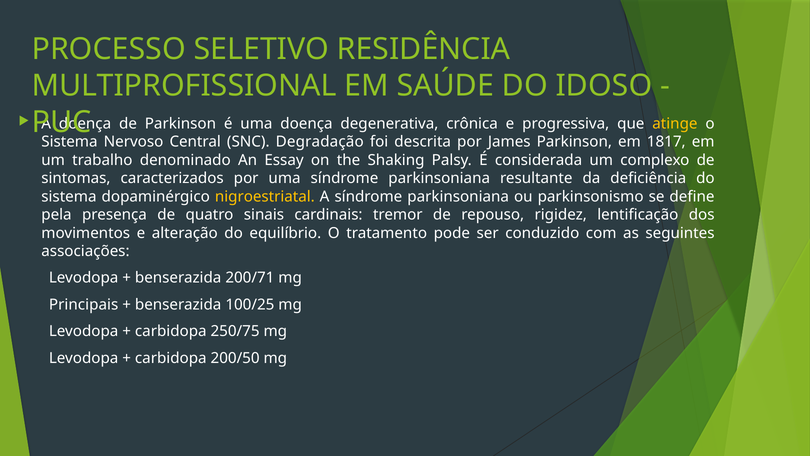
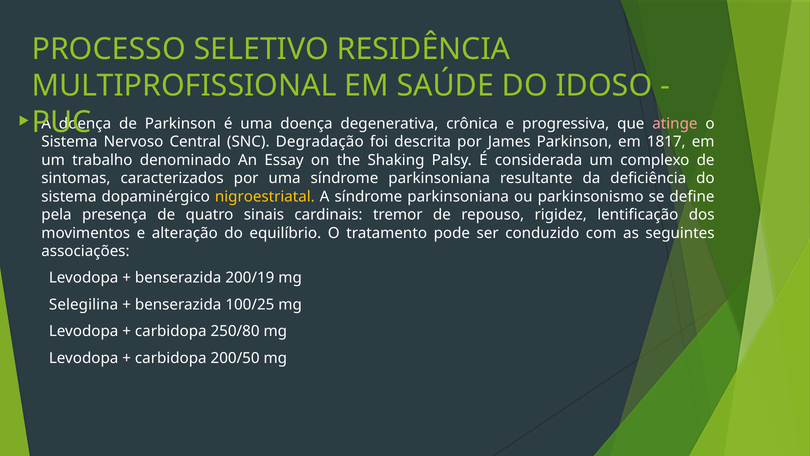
atinge colour: yellow -> pink (675, 123)
200/71: 200/71 -> 200/19 (250, 278)
Principais: Principais -> Selegilina (84, 304)
250/75: 250/75 -> 250/80 (235, 331)
